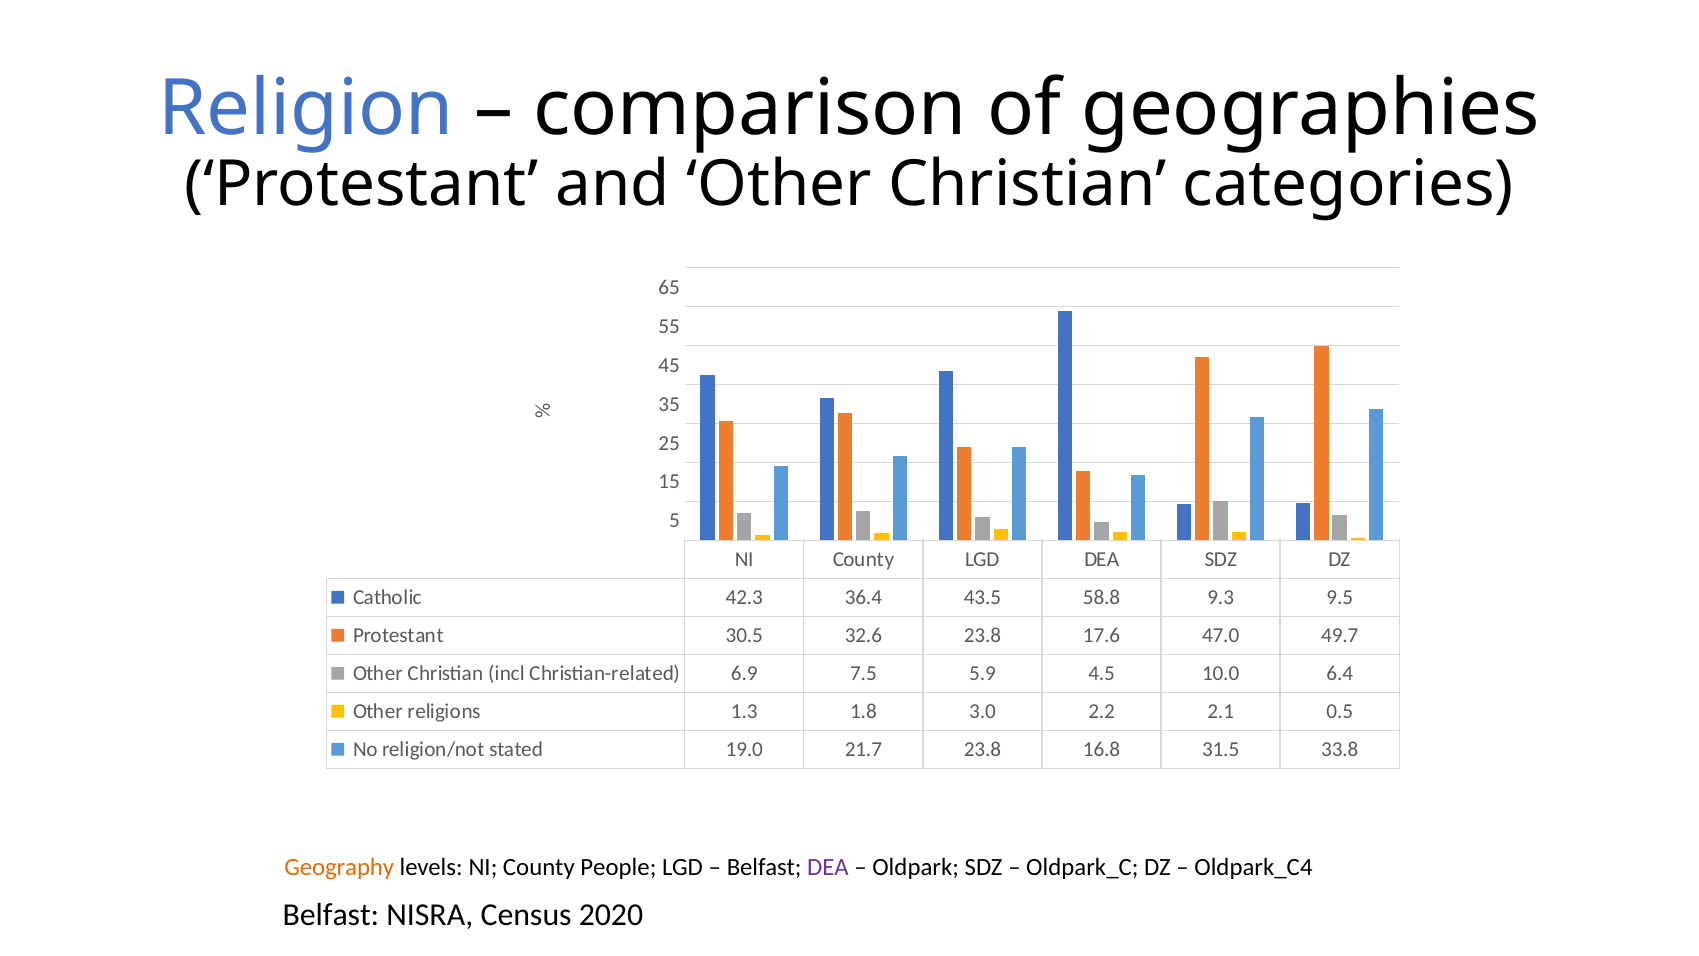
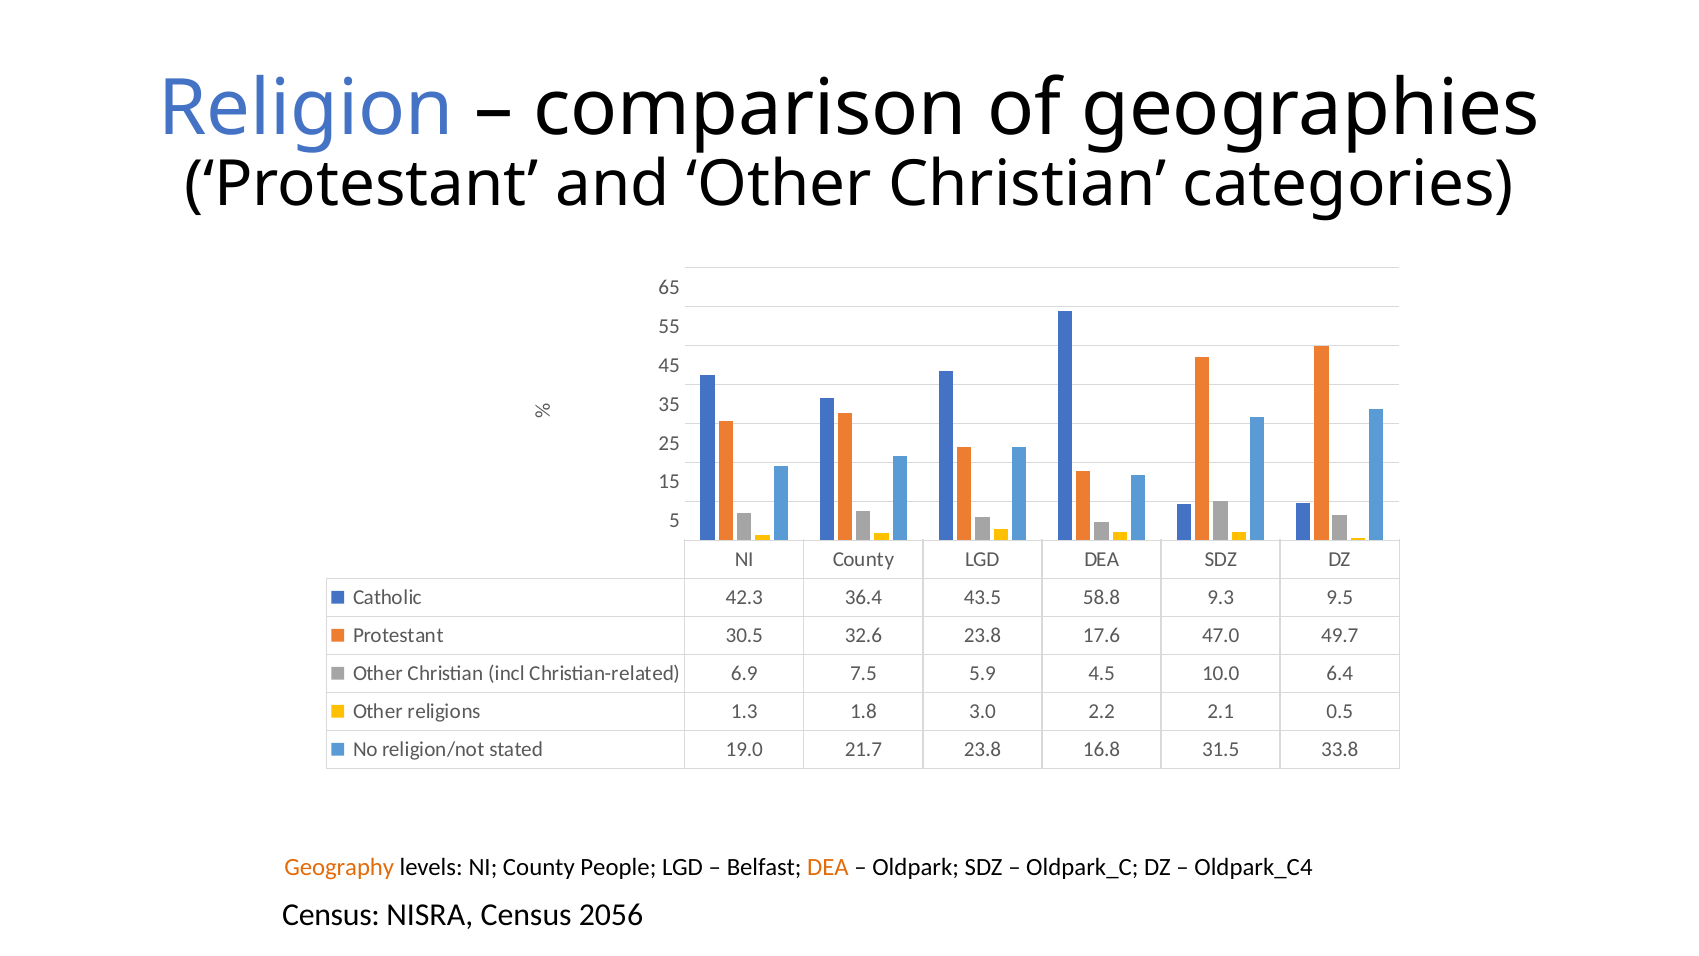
DEA colour: purple -> orange (828, 867)
Belfast: Belfast -> Census (331, 915)
2020: 2020 -> 2056 (611, 915)
